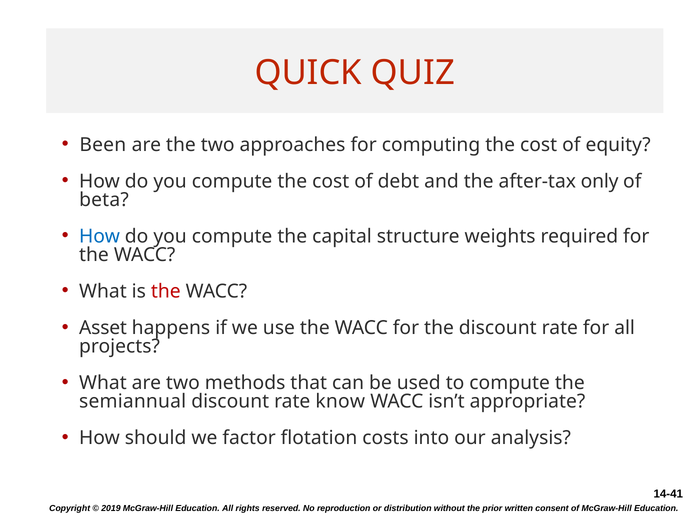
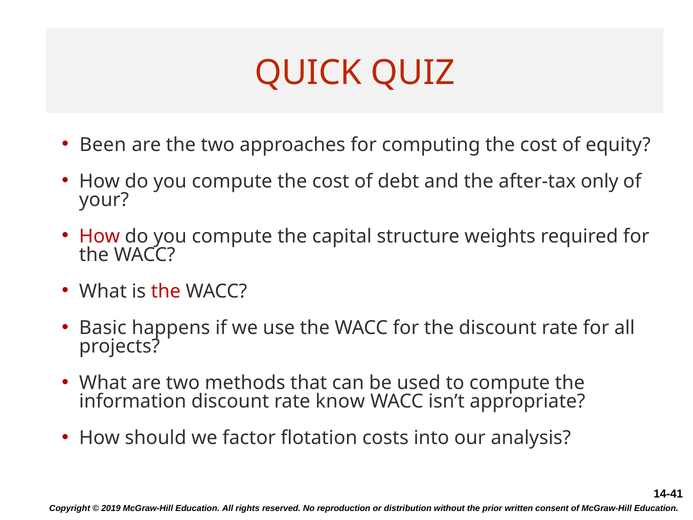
beta: beta -> your (104, 200)
How colour: blue -> red (100, 236)
Asset: Asset -> Basic (103, 328)
semiannual: semiannual -> information (133, 401)
